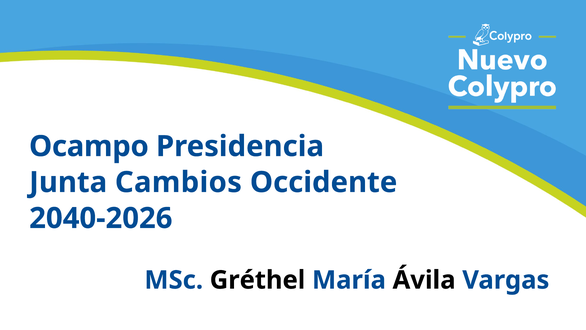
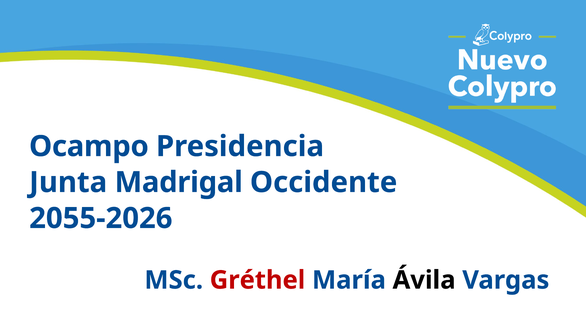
Cambios: Cambios -> Madrigal (179, 182)
2040-2026: 2040-2026 -> 2055-2026 (101, 218)
Gréthel colour: black -> red (258, 280)
